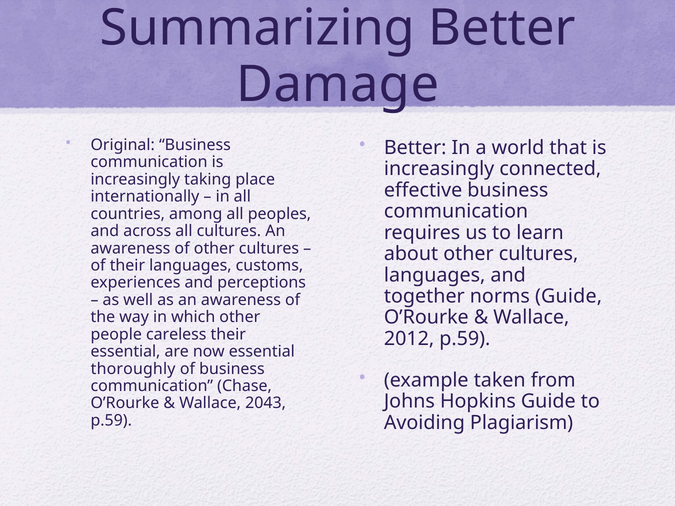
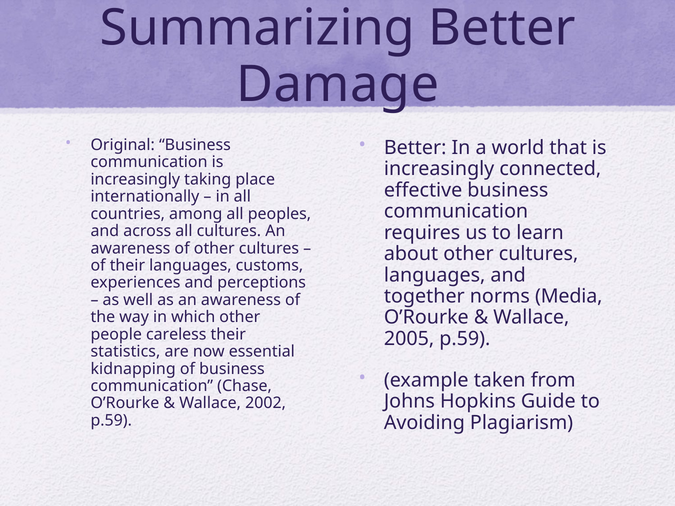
norms Guide: Guide -> Media (569, 296)
2012: 2012 -> 2005 (409, 339)
essential: essential -> statistics (125, 352)
thoroughly: thoroughly -> kidnapping (133, 369)
2043: 2043 -> 2002 (266, 403)
